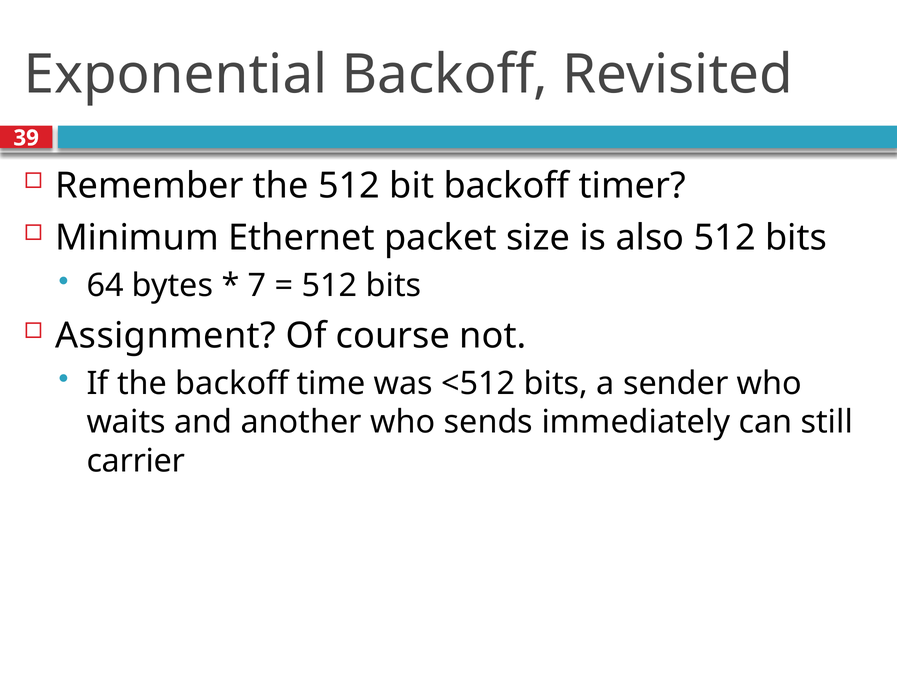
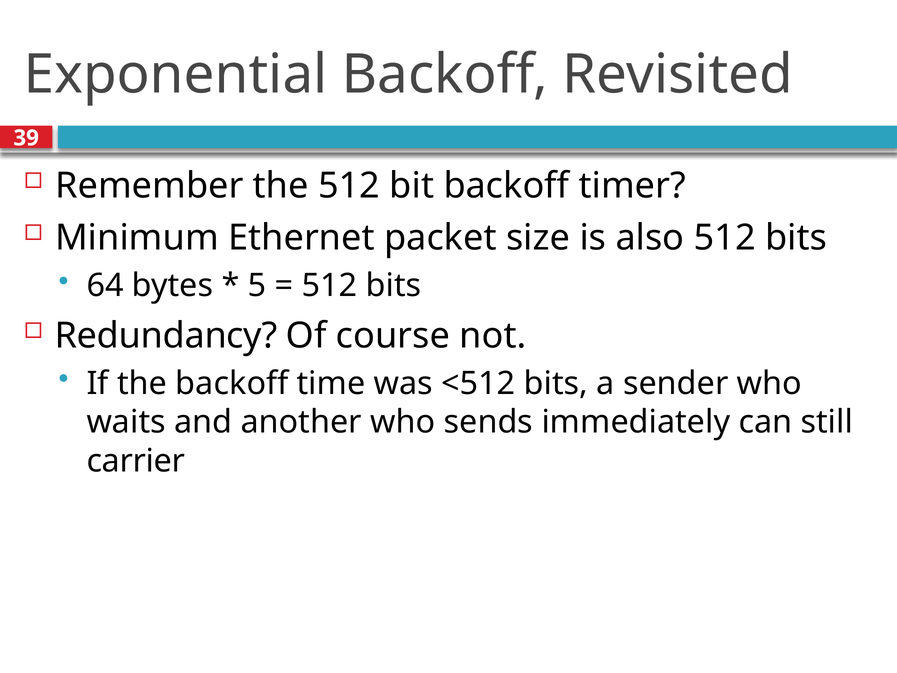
7: 7 -> 5 (257, 285)
Assignment: Assignment -> Redundancy (166, 335)
